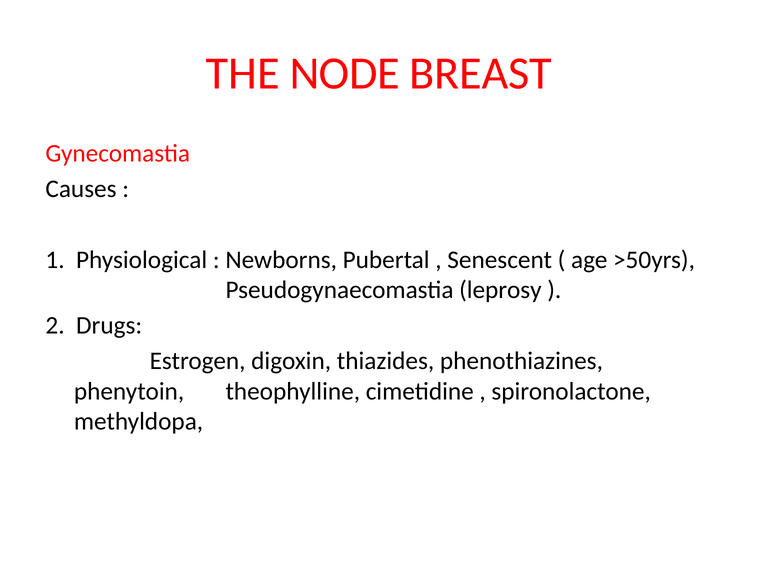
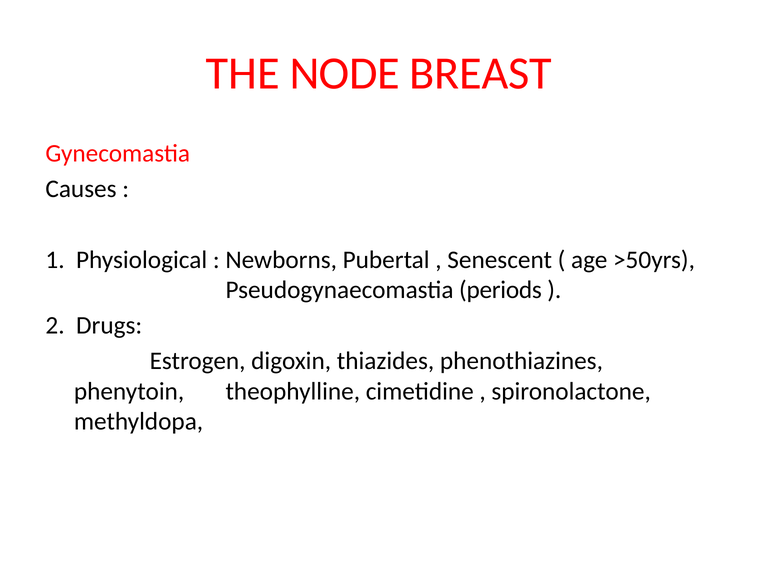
leprosy: leprosy -> periods (500, 290)
